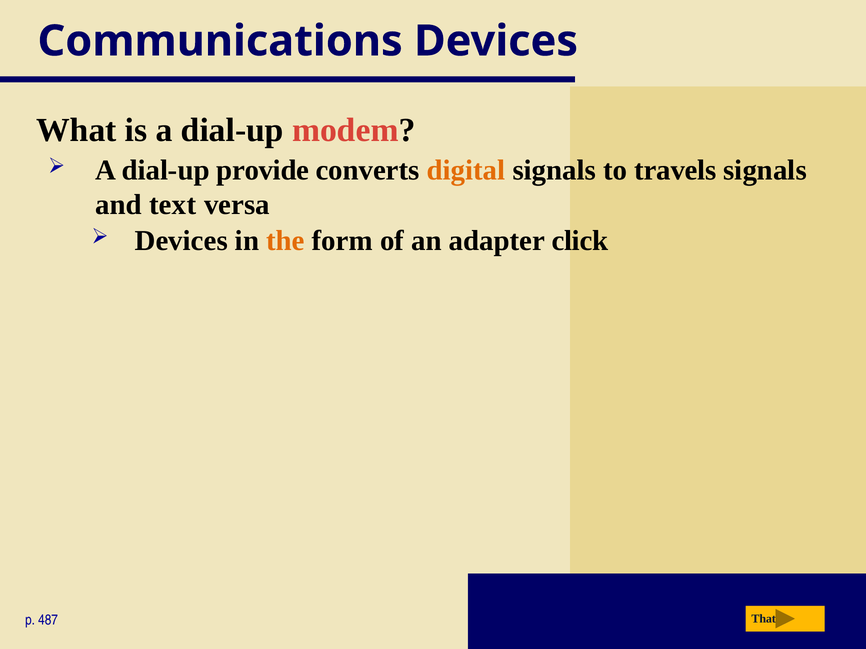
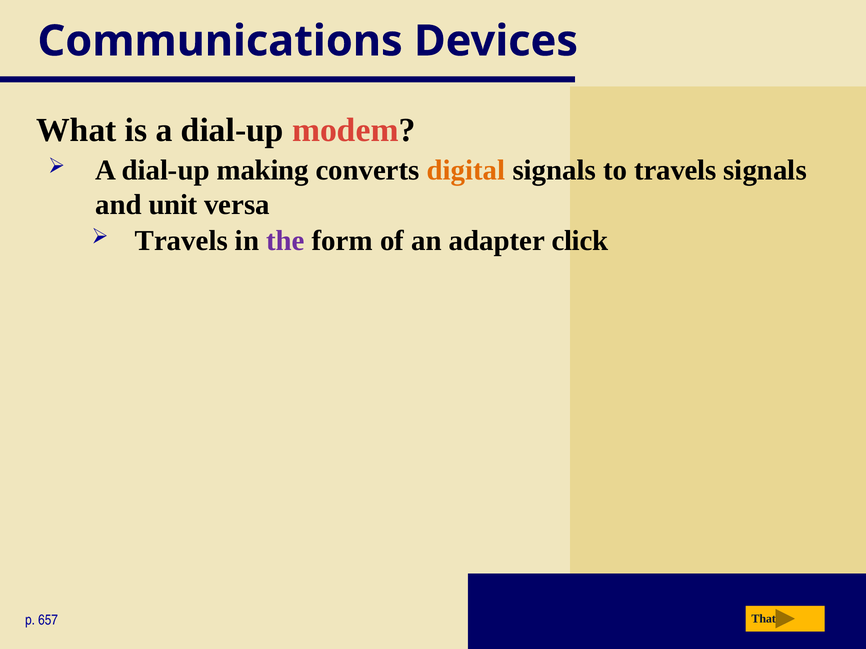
provide: provide -> making (263, 170)
text: text -> unit (173, 205)
Devices: Devices -> Travels (181, 241)
the colour: orange -> purple (285, 241)
487: 487 -> 657 (48, 620)
